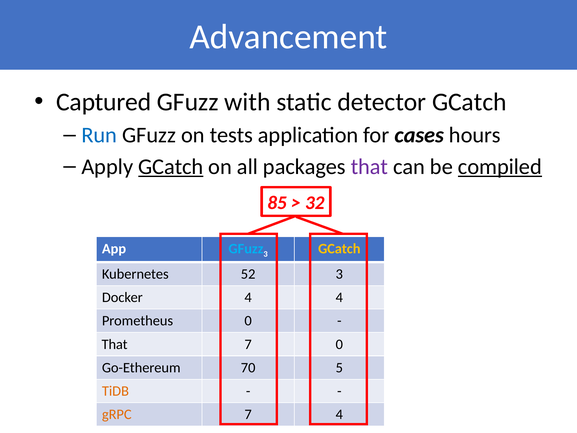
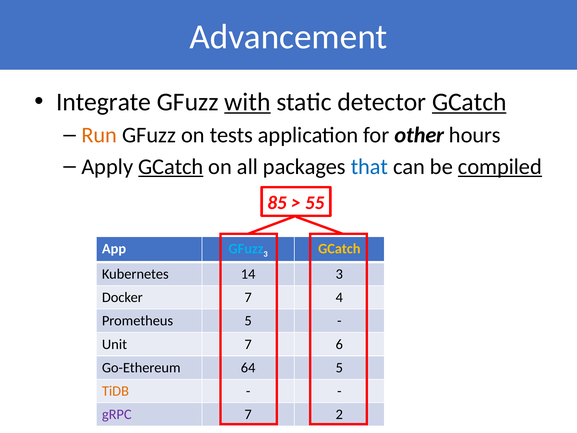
Captured: Captured -> Integrate (104, 102)
with underline: none -> present (247, 102)
GCatch underline: none -> present (469, 102)
Run colour: blue -> orange (99, 135)
cases: cases -> other (419, 135)
that colour: purple -> blue (369, 167)
32: 32 -> 55 (315, 203)
52: 52 -> 14 (248, 274)
Docker 4: 4 -> 7 (248, 297)
Prometheus 0: 0 -> 5 (248, 321)
That: That -> Unit (114, 344)
7 0: 0 -> 6 (339, 344)
70: 70 -> 64 (248, 367)
gRPC colour: orange -> purple (117, 414)
7 4: 4 -> 2 (339, 414)
